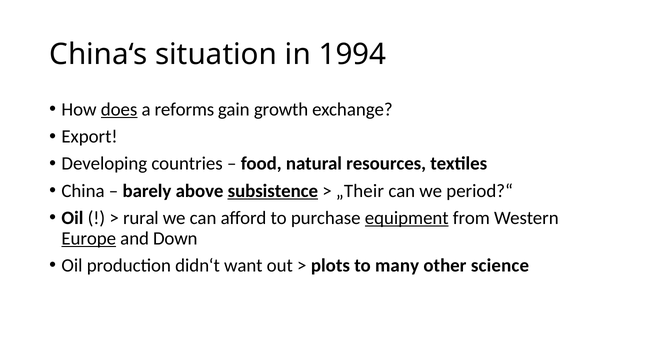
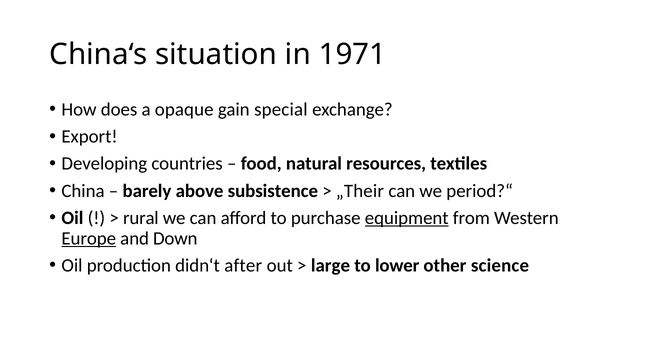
1994: 1994 -> 1971 (352, 54)
does underline: present -> none (119, 109)
reforms: reforms -> opaque (184, 109)
growth: growth -> special (281, 109)
subsistence underline: present -> none (273, 191)
want: want -> after (243, 265)
plots: plots -> large (330, 265)
many: many -> lower (397, 265)
